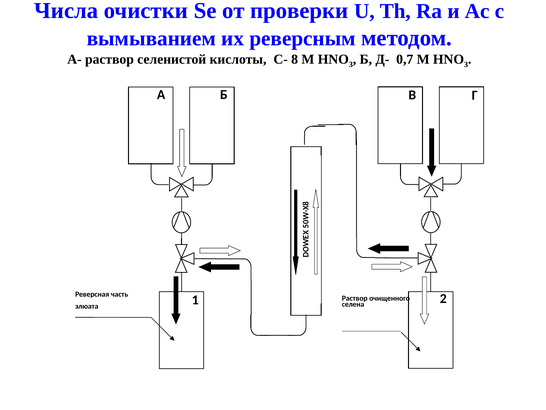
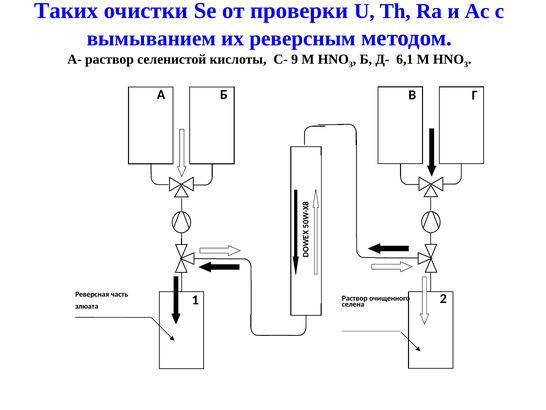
Числа: Числа -> Таких (66, 11)
C- 8: 8 -> 9 (295, 59)
0,7: 0,7 -> 6,1 (405, 59)
